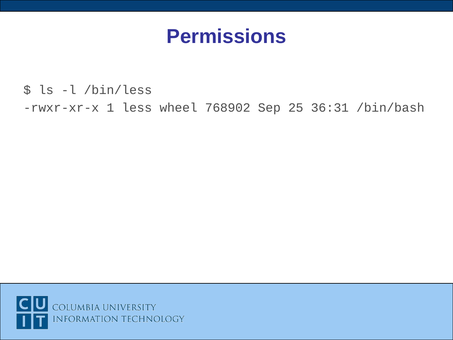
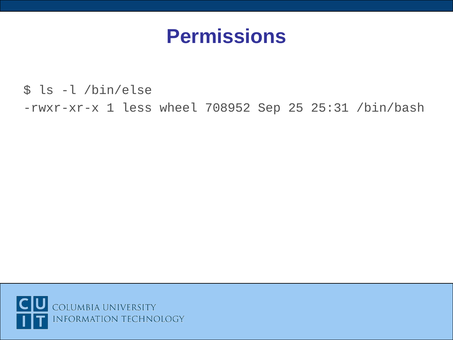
/bin/less: /bin/less -> /bin/else (118, 90)
768902: 768902 -> 708952 (228, 108)
36:31: 36:31 -> 25:31 (330, 108)
